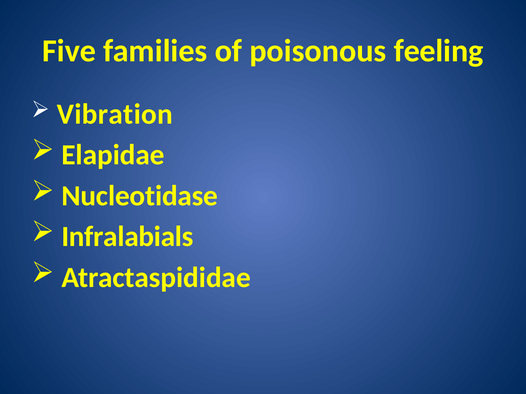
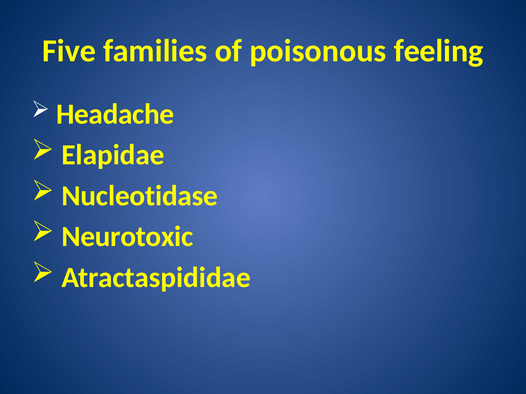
Vibration: Vibration -> Headache (115, 114)
Infralabials: Infralabials -> Neurotoxic (127, 237)
